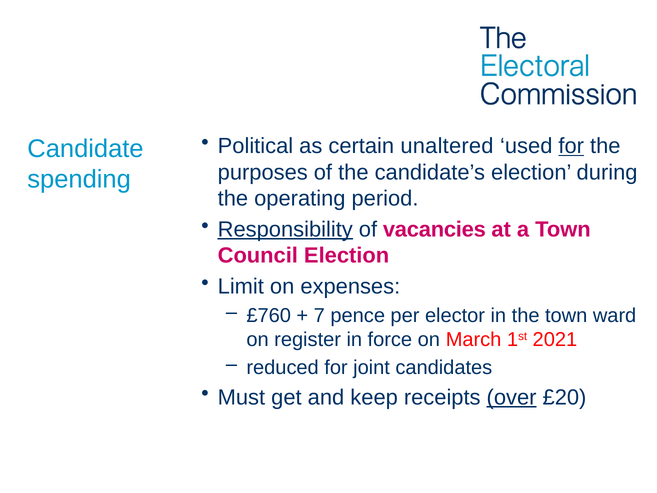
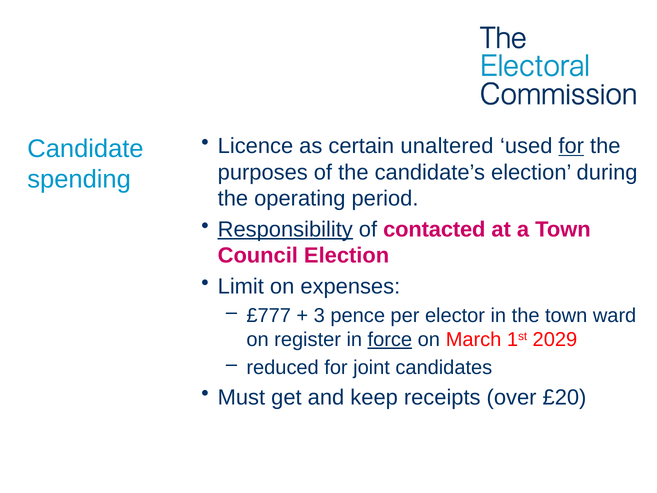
Political: Political -> Licence (255, 146)
vacancies: vacancies -> contacted (434, 229)
£760: £760 -> £777 (269, 315)
7: 7 -> 3 (319, 315)
force underline: none -> present (390, 339)
2021: 2021 -> 2029 (555, 339)
over underline: present -> none (512, 397)
